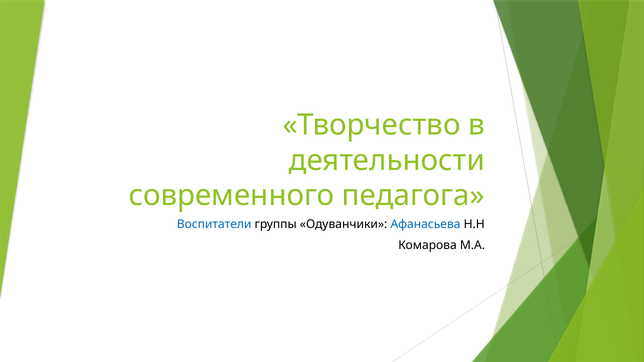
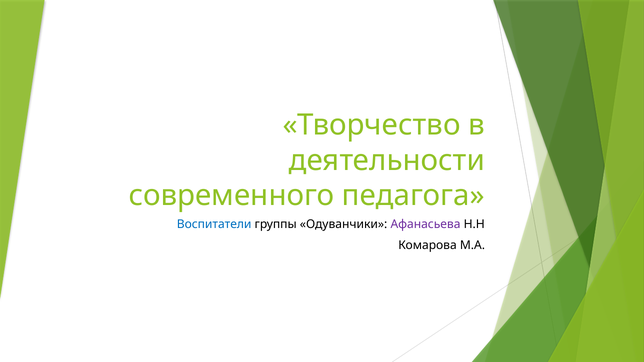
Афанасьева colour: blue -> purple (425, 224)
